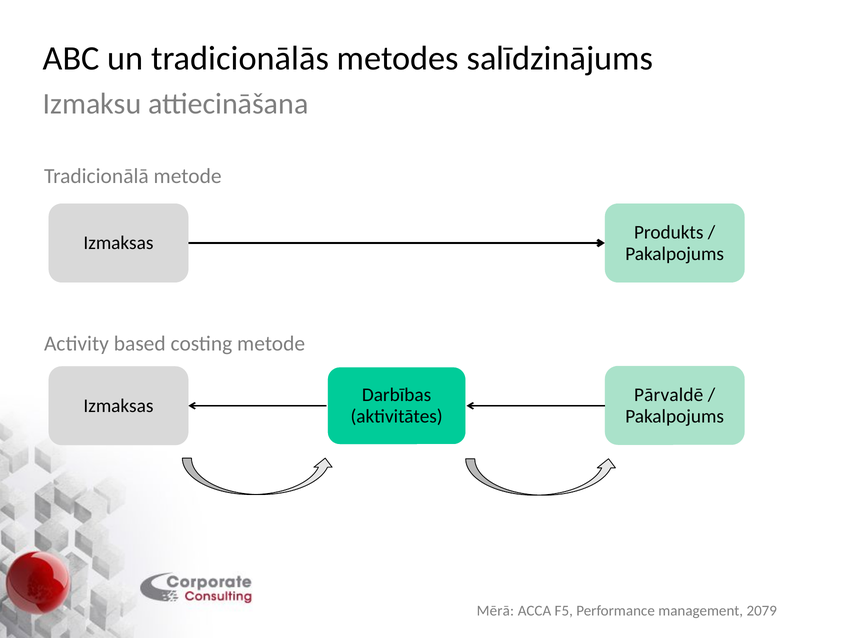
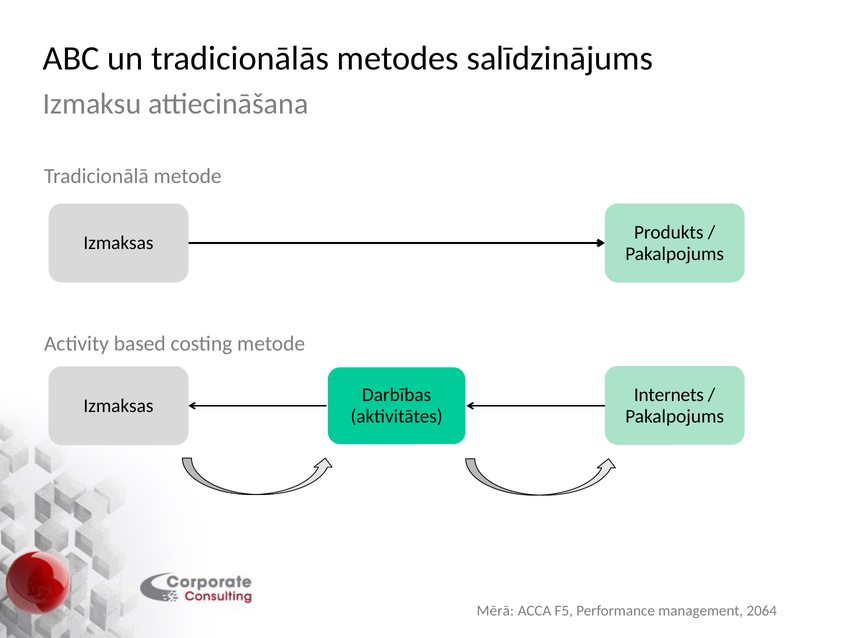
Pārvaldē: Pārvaldē -> Internets (669, 395)
2079: 2079 -> 2064 (762, 611)
